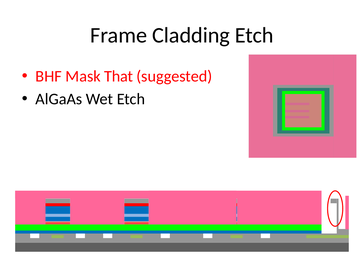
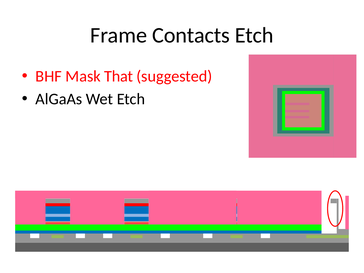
Cladding: Cladding -> Contacts (191, 35)
